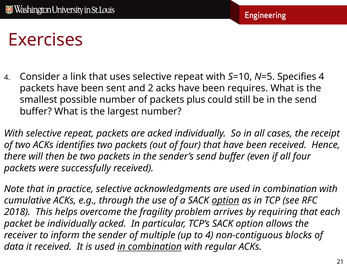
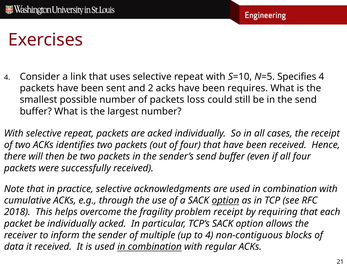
plus: plus -> loss (196, 100)
problem arrives: arrives -> receipt (228, 212)
